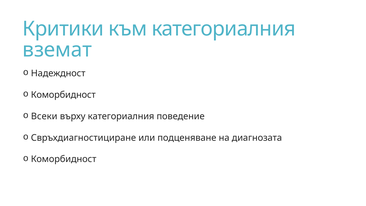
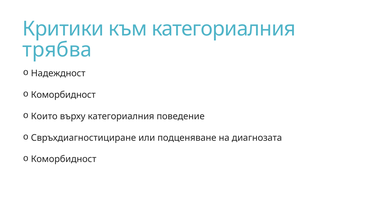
вземат: вземат -> трябва (57, 50)
Всеки: Всеки -> Които (44, 116)
